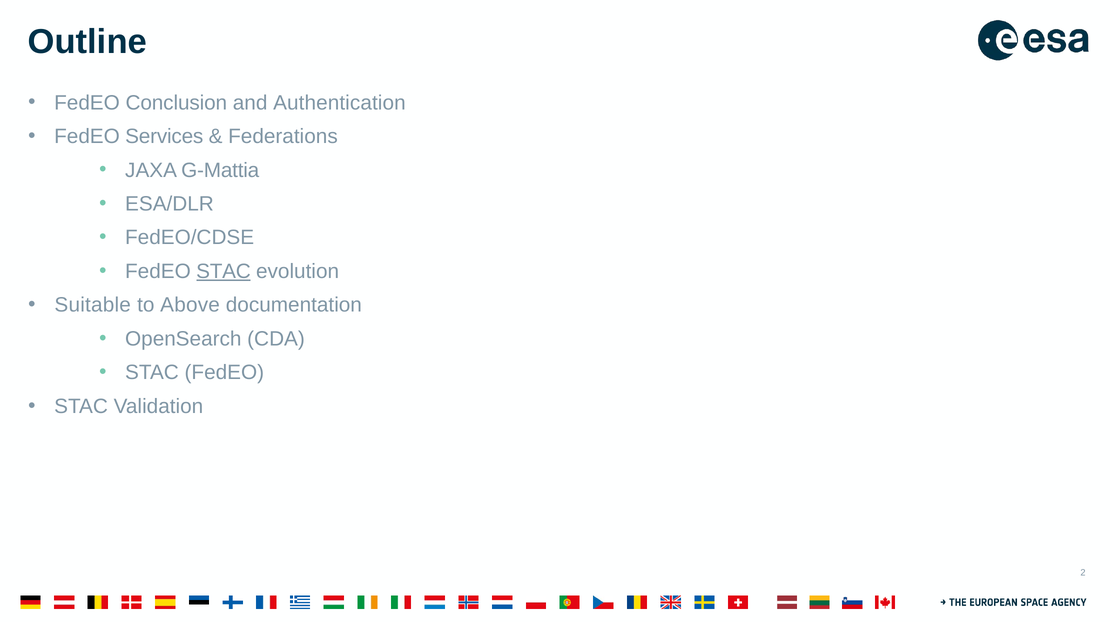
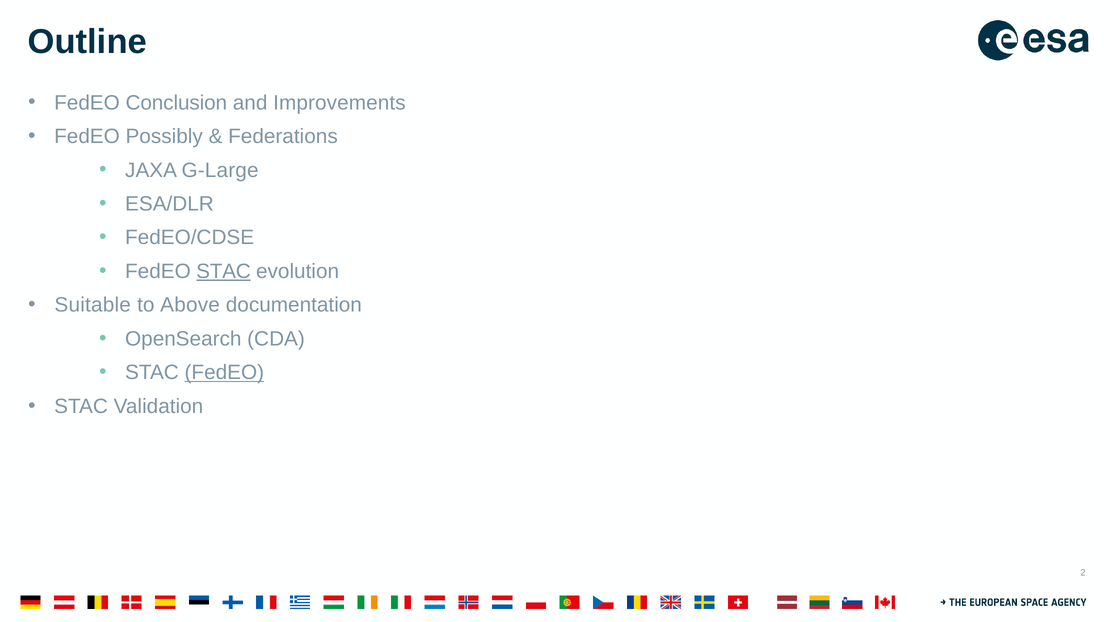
Authentication: Authentication -> Improvements (339, 103)
Services: Services -> Possibly (164, 137)
G-Mattia: G-Mattia -> G-Large (220, 170)
FedEO underline: none -> present (224, 373)
